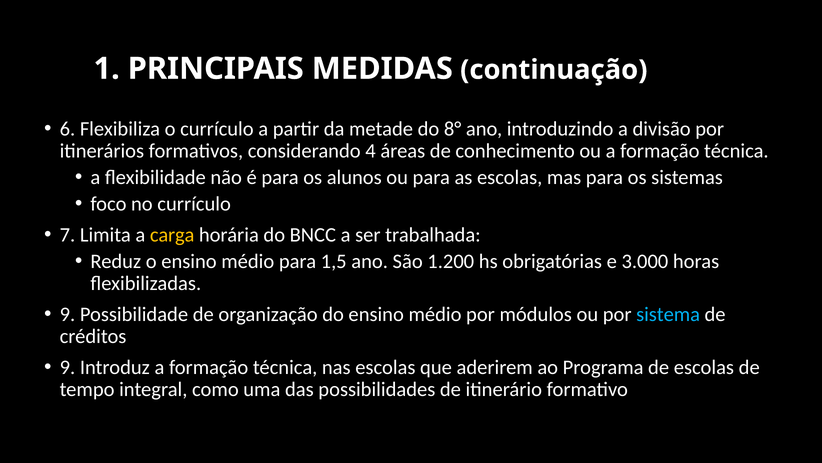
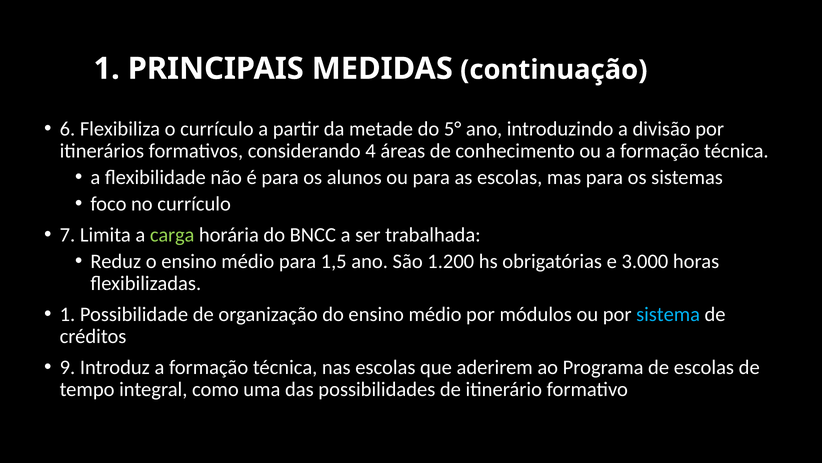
8°: 8° -> 5° (453, 129)
carga colour: yellow -> light green (172, 234)
9: 9 -> 1 (67, 314)
